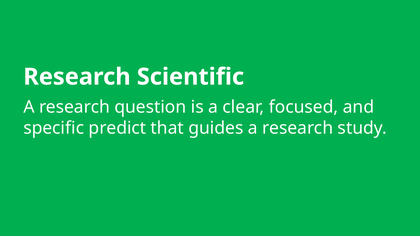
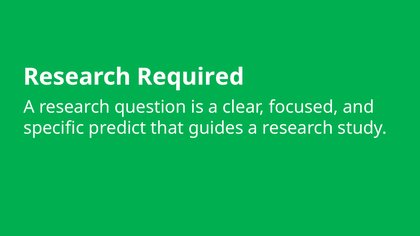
Scientific: Scientific -> Required (190, 77)
